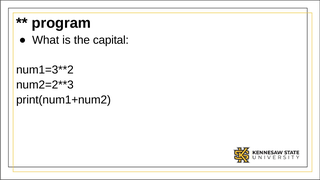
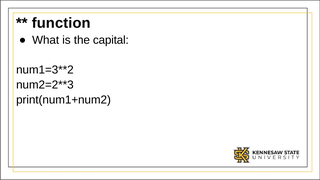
program: program -> function (61, 23)
